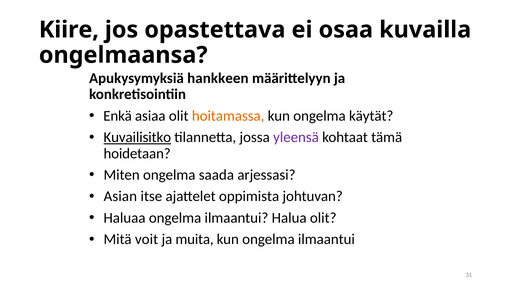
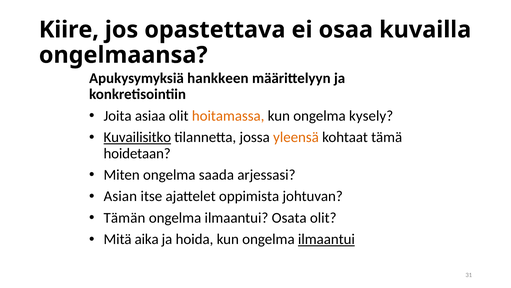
Enkä: Enkä -> Joita (118, 116)
käytät: käytät -> kysely (371, 116)
yleensä colour: purple -> orange (296, 137)
Haluaa: Haluaa -> Tämän (124, 217)
Halua: Halua -> Osata (289, 217)
voit: voit -> aika (147, 239)
muita: muita -> hoida (195, 239)
ilmaantui underline: none -> present (326, 239)
